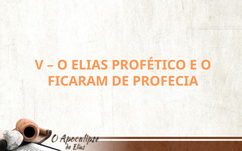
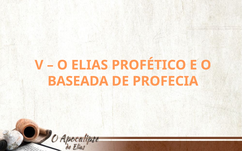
FICARAM: FICARAM -> BASEADA (78, 81)
